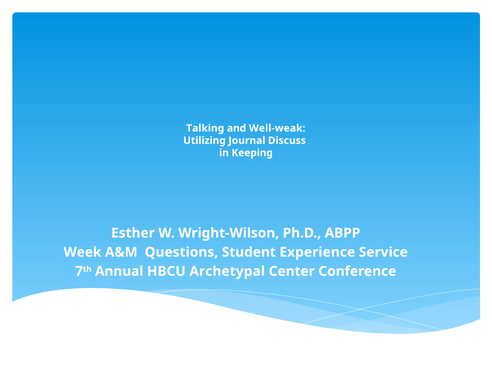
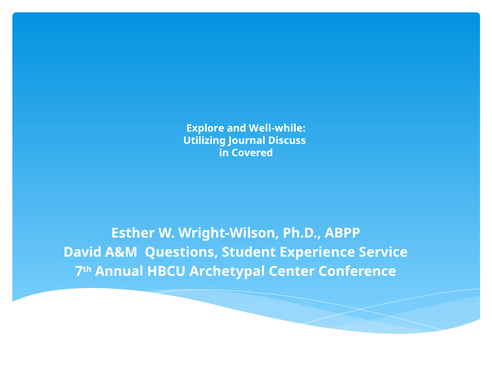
Talking: Talking -> Explore (205, 128)
Well-weak: Well-weak -> Well-while (277, 128)
Keeping: Keeping -> Covered (252, 153)
Week: Week -> David (83, 252)
